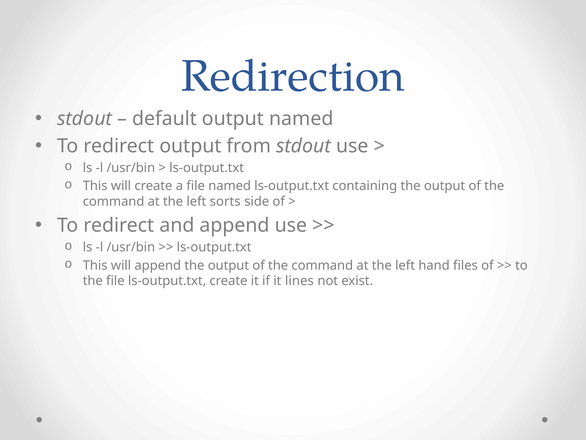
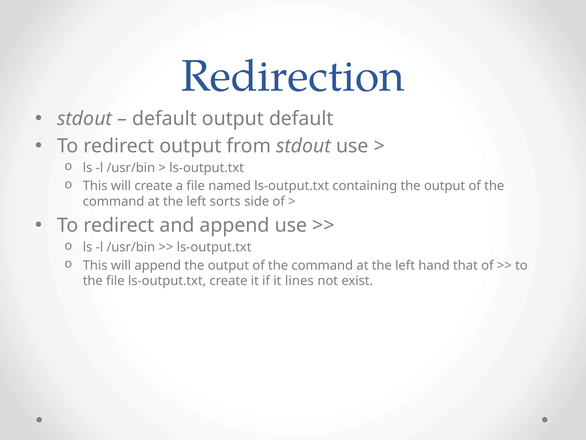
output named: named -> default (301, 119)
files: files -> that (465, 265)
